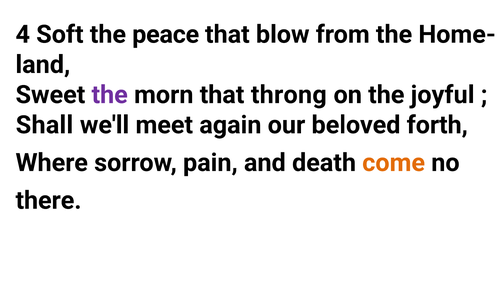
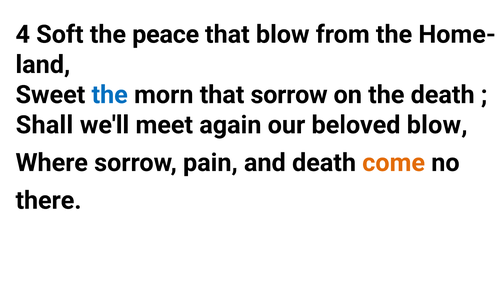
the colour: purple -> blue (110, 95)
that throng: throng -> sorrow (289, 95)
the joyful: joyful -> death (443, 95)
beloved forth: forth -> blow (437, 125)
